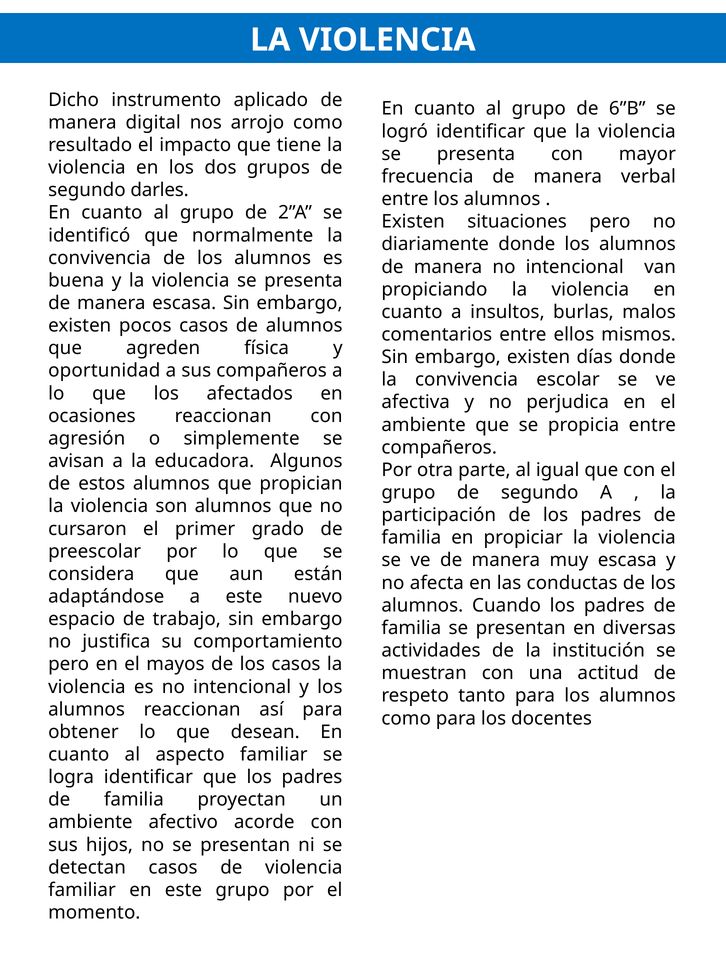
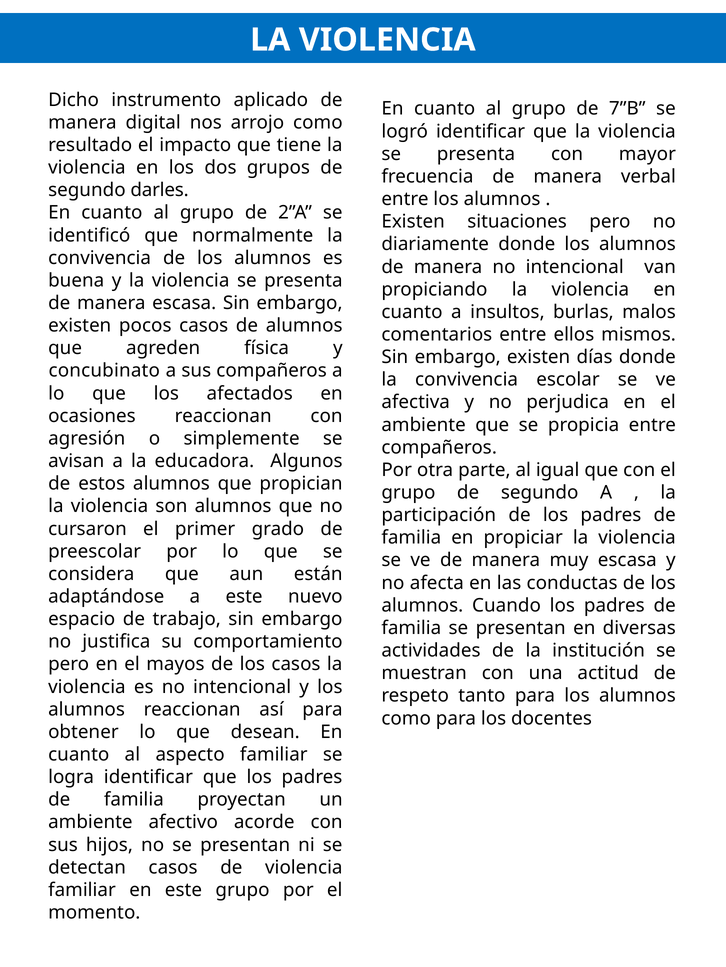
6”B: 6”B -> 7”B (627, 109)
oportunidad: oportunidad -> concubinato (104, 371)
